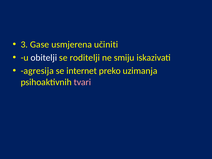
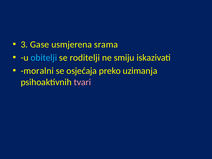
učiniti: učiniti -> srama (106, 44)
obitelji colour: white -> light blue (44, 58)
agresija: agresija -> moralni (37, 71)
internet: internet -> osjećaja (82, 71)
